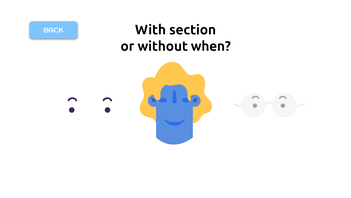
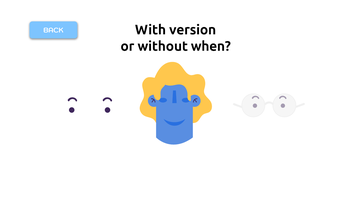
section: section -> version (193, 30)
